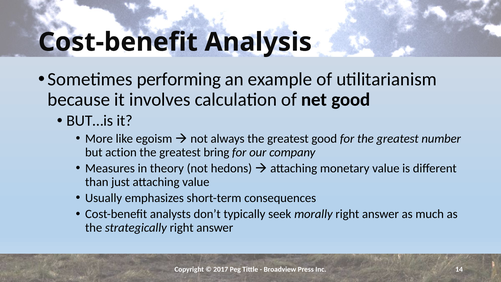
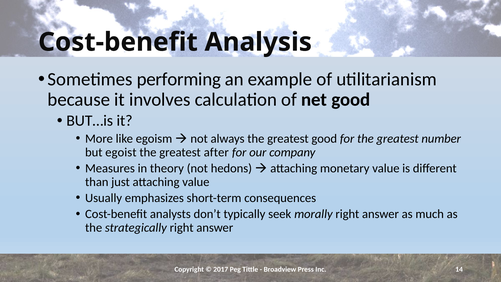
action: action -> egoist (121, 152)
bring: bring -> after (216, 152)
